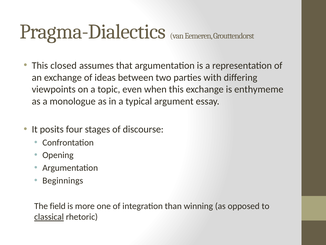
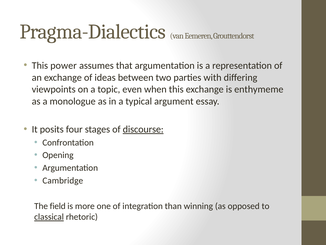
closed: closed -> power (64, 65)
discourse underline: none -> present (143, 129)
Beginnings: Beginnings -> Cambridge (63, 180)
